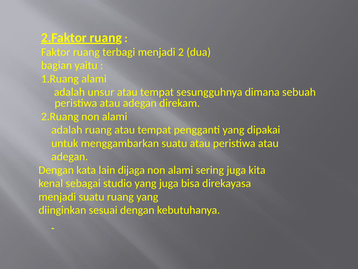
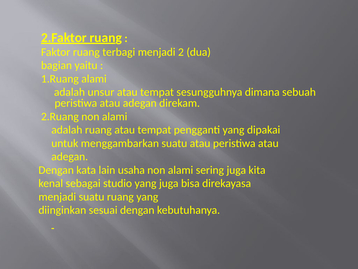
dijaga: dijaga -> usaha (131, 170)
